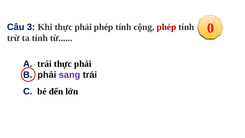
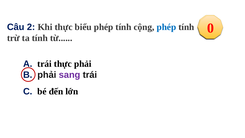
3: 3 -> 2 (31, 27)
Khi thực phải: phải -> biểu (83, 27)
phép colour: red -> blue (166, 27)
